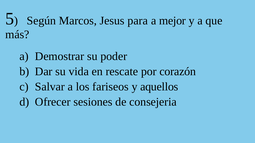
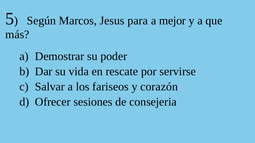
corazón: corazón -> servirse (178, 72)
aquellos: aquellos -> corazón (159, 87)
